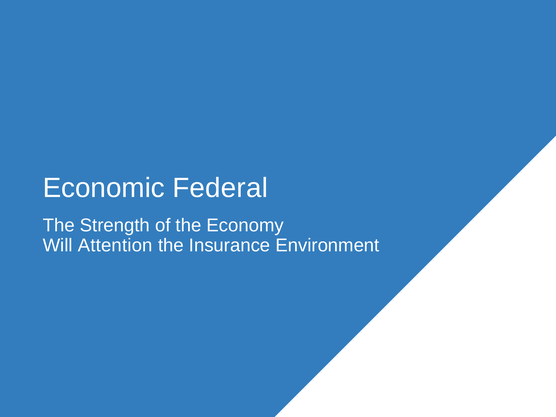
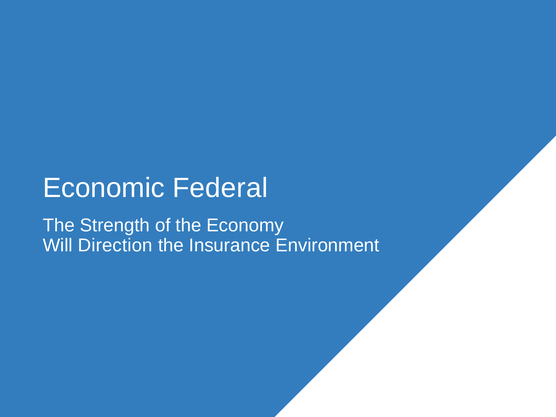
Attention: Attention -> Direction (115, 245)
